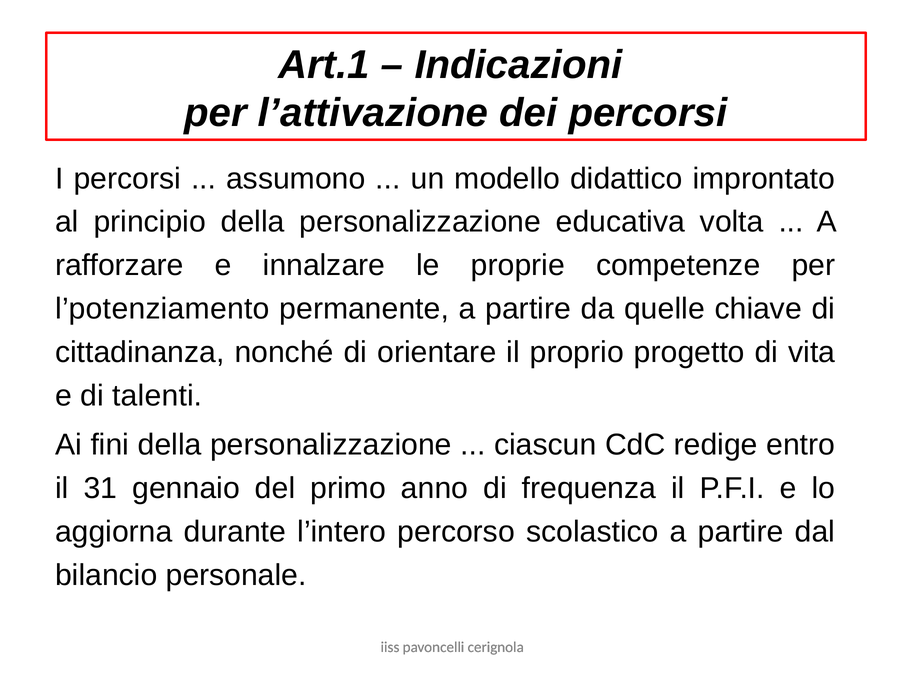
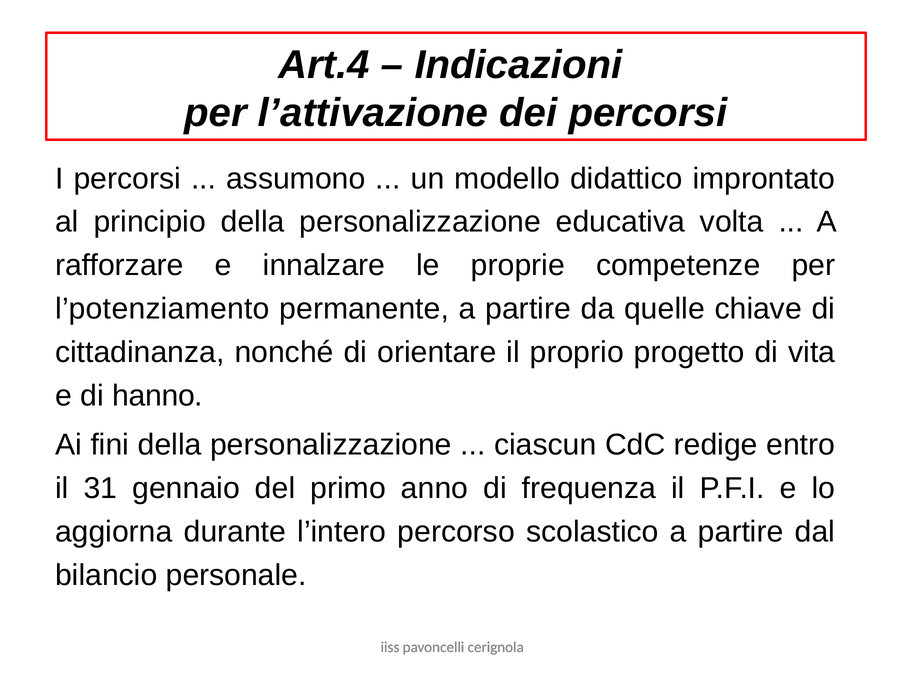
Art.1: Art.1 -> Art.4 (324, 65)
talenti: talenti -> hanno (157, 396)
